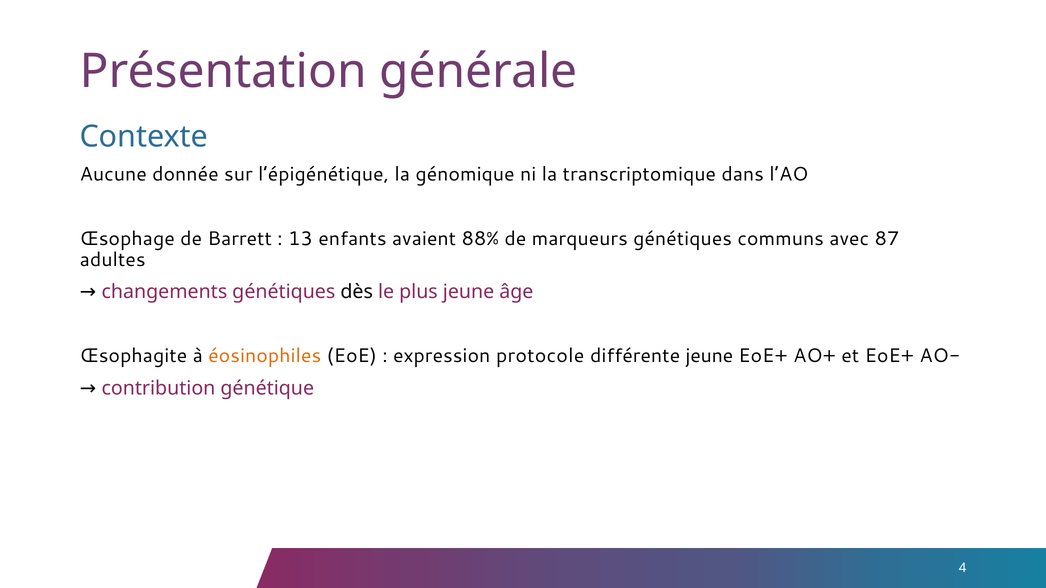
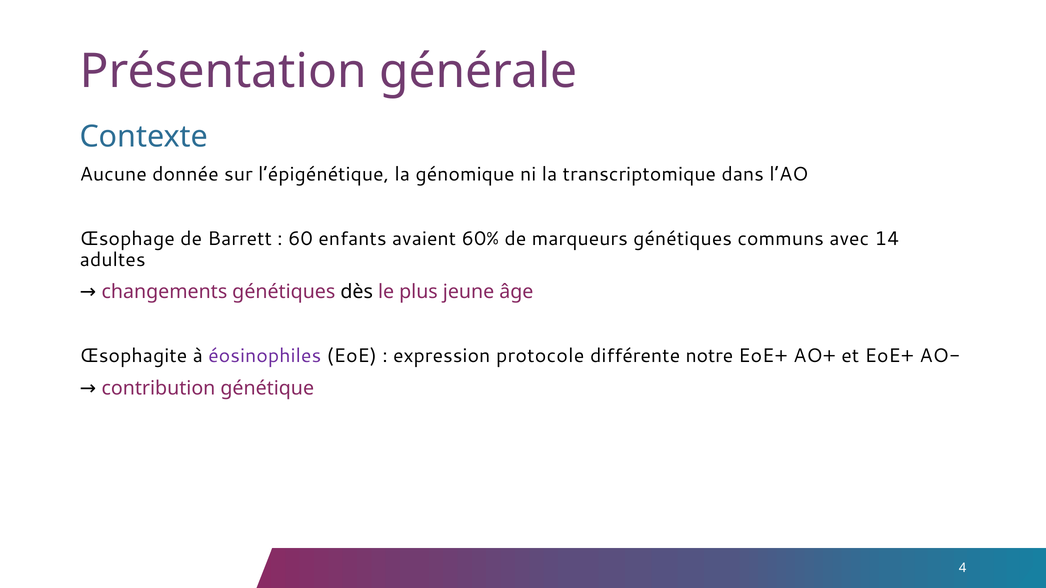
13: 13 -> 60 (300, 239)
88%: 88% -> 60% (480, 239)
87: 87 -> 14 (887, 239)
éosinophiles colour: orange -> purple (265, 356)
différente jeune: jeune -> notre (709, 356)
